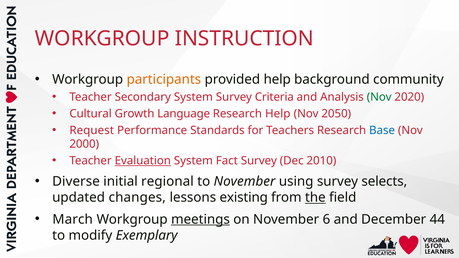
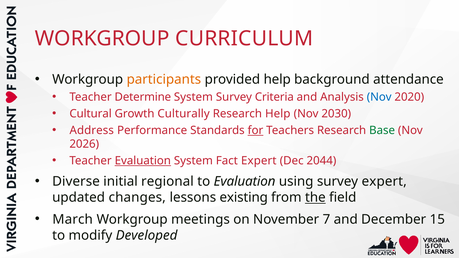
INSTRUCTION: INSTRUCTION -> CURRICULUM (244, 39)
community: community -> attendance (408, 79)
Secondary: Secondary -> Determine (143, 97)
Nov colour: green -> blue (379, 97)
Language: Language -> Culturally (184, 114)
2050: 2050 -> 2030 (336, 114)
Request: Request -> Address (92, 130)
for underline: none -> present (255, 130)
Base colour: blue -> green (382, 130)
2000: 2000 -> 2026 (84, 144)
Fact Survey: Survey -> Expert (259, 161)
2010: 2010 -> 2044 (321, 161)
to November: November -> Evaluation (245, 182)
survey selects: selects -> expert (384, 182)
meetings underline: present -> none (200, 219)
6: 6 -> 7 (326, 219)
44: 44 -> 15 (437, 219)
Exemplary: Exemplary -> Developed (147, 236)
